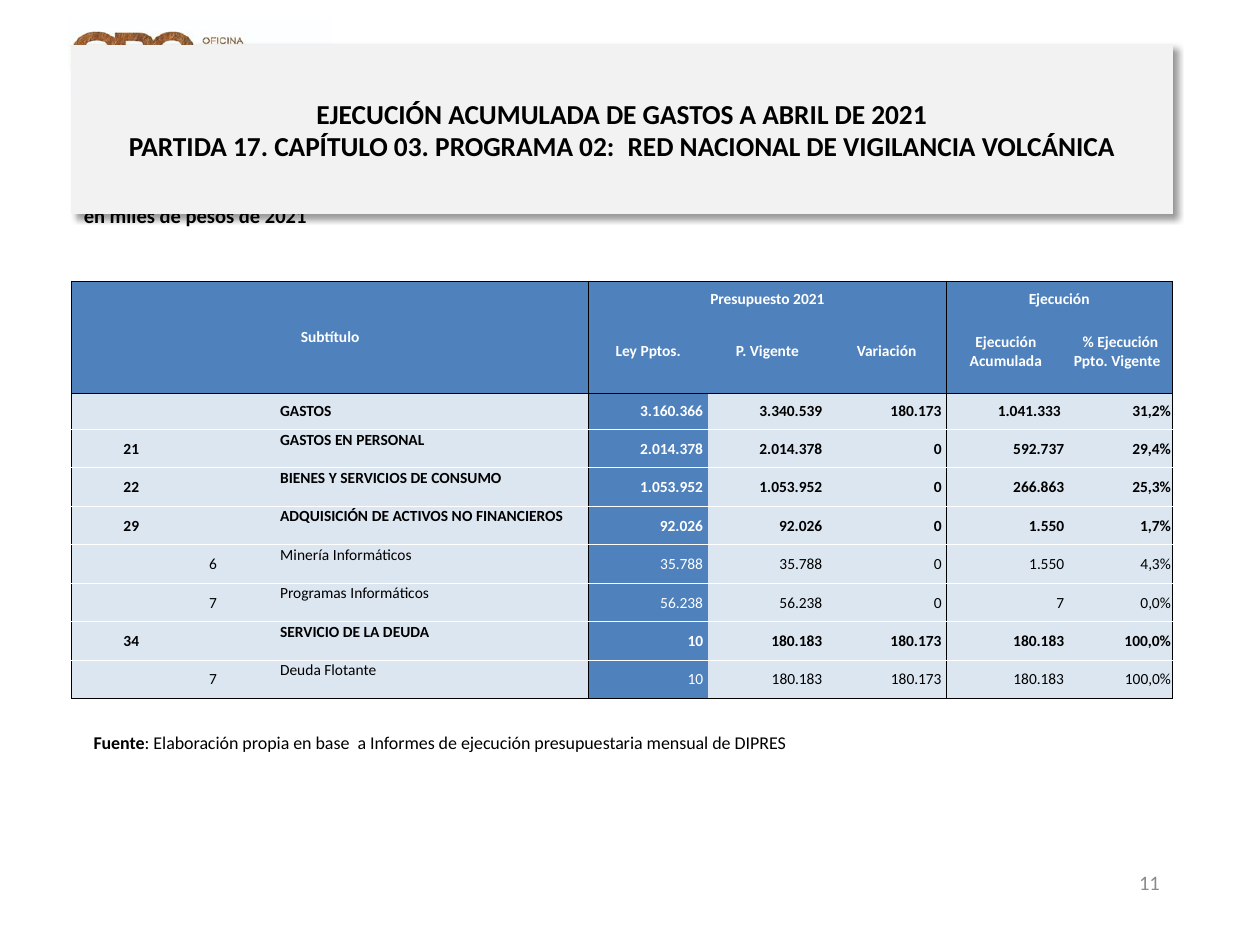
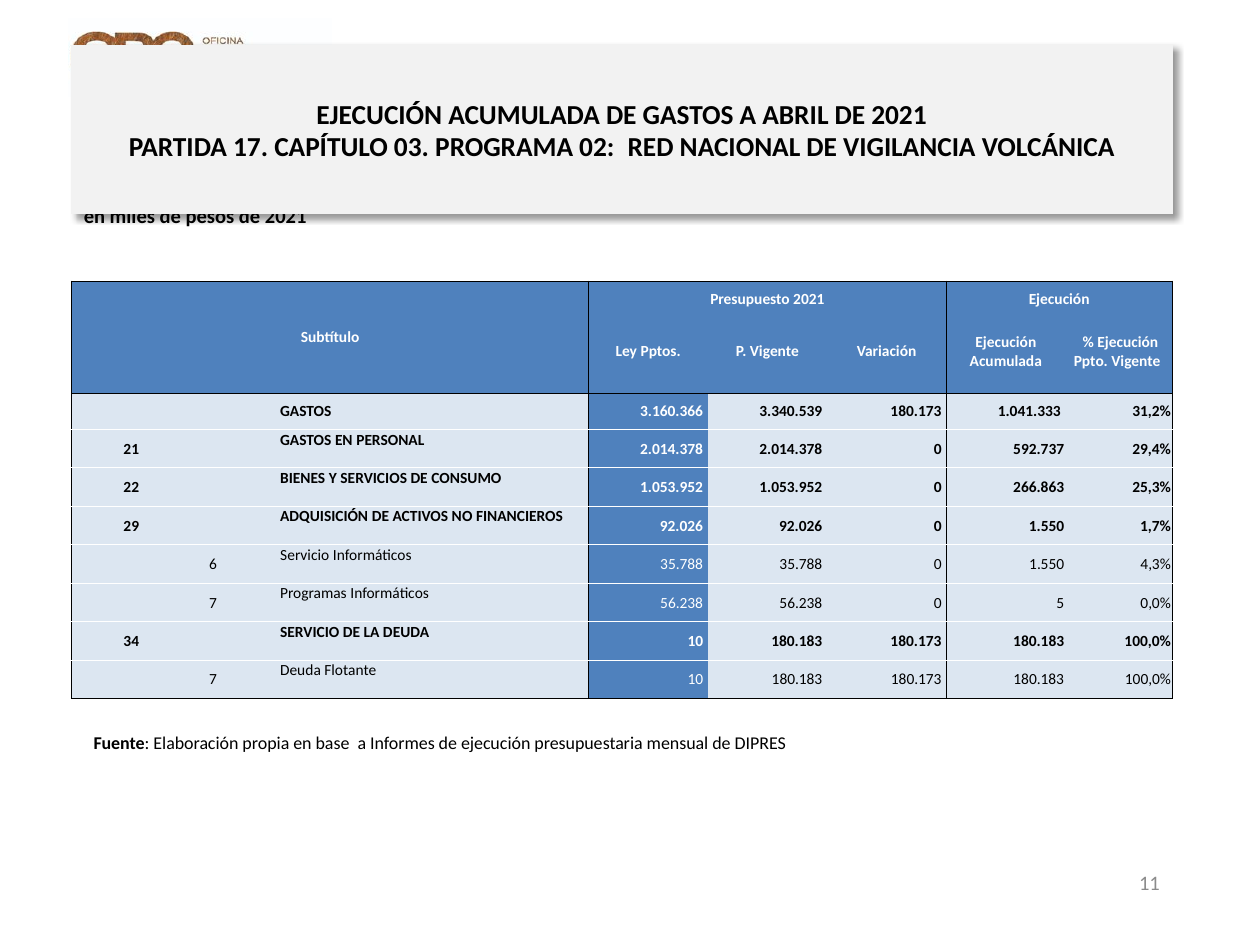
Minería: Minería -> Servicio (305, 555)
0 7: 7 -> 5 (1060, 603)
